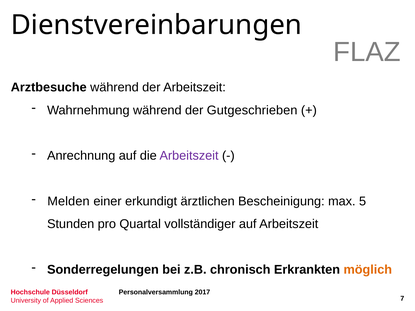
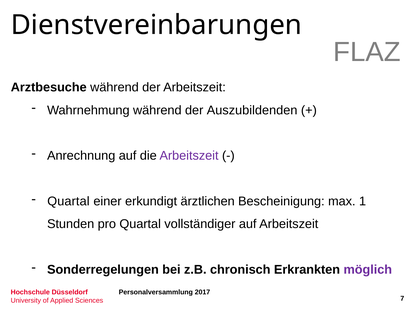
Gutgeschrieben: Gutgeschrieben -> Auszubildenden (252, 110)
Melden: Melden -> Quartal (68, 202)
5: 5 -> 1 (363, 202)
möglich colour: orange -> purple (368, 270)
